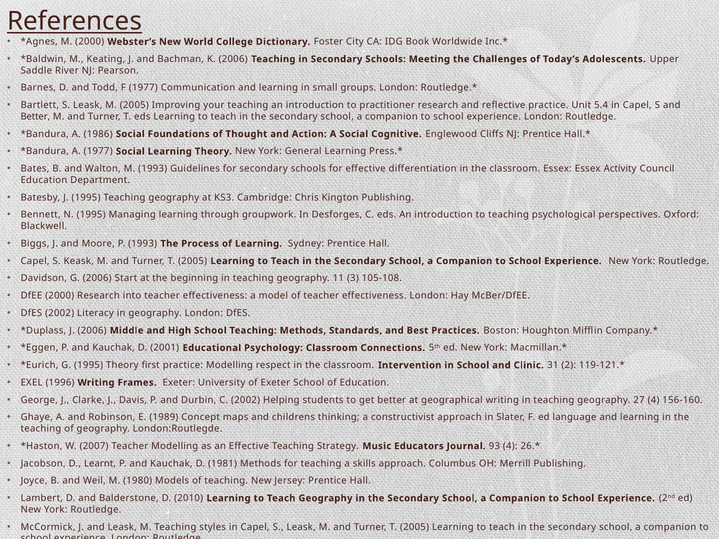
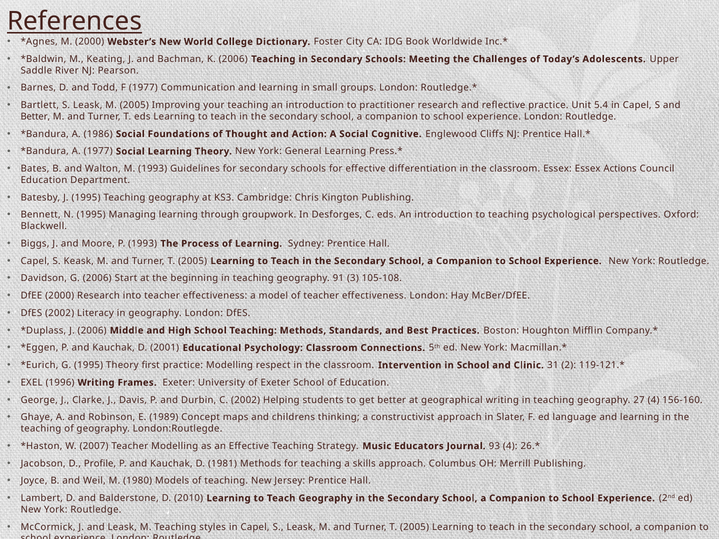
Activity: Activity -> Actions (620, 169)
11: 11 -> 91 (338, 278)
Learnt: Learnt -> Profile (100, 464)
